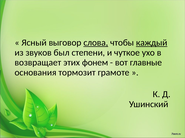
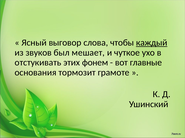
слова underline: present -> none (96, 43)
степени: степени -> мешает (88, 53)
возвращает: возвращает -> отстукивать (38, 63)
